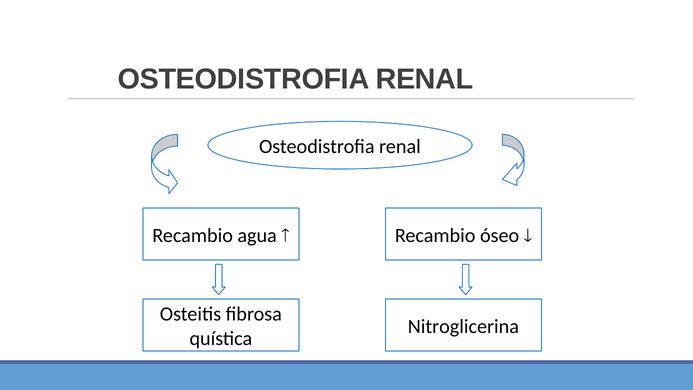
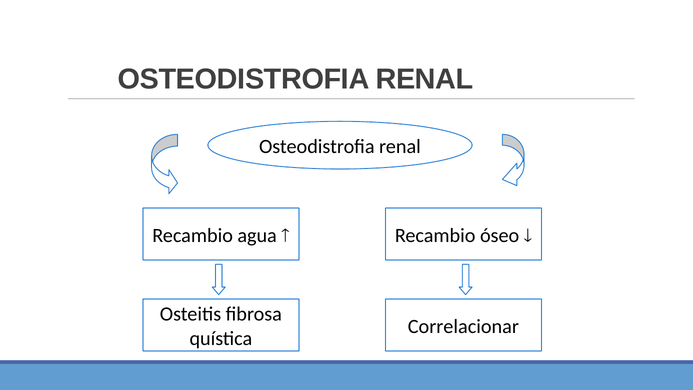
Nitroglicerina: Nitroglicerina -> Correlacionar (463, 326)
